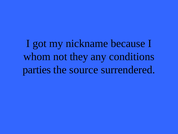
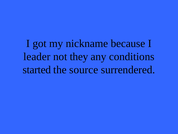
whom: whom -> leader (37, 56)
parties: parties -> started (37, 69)
